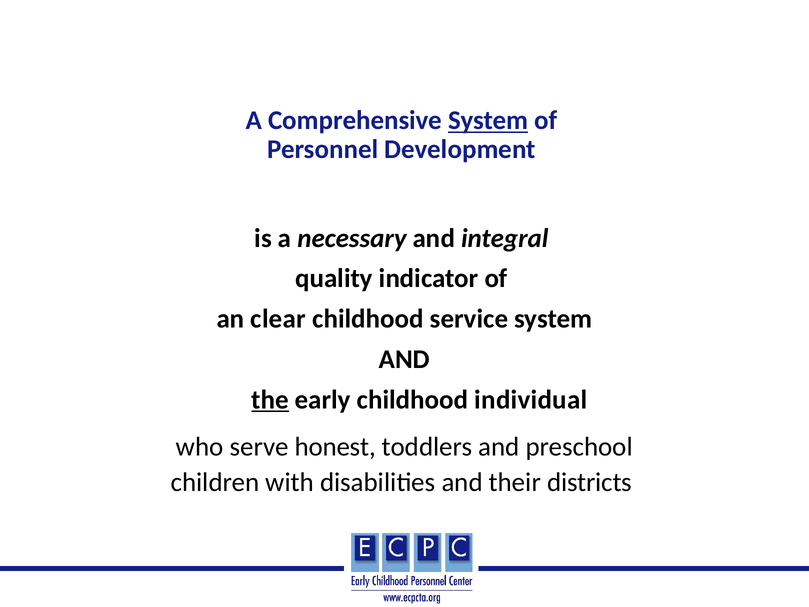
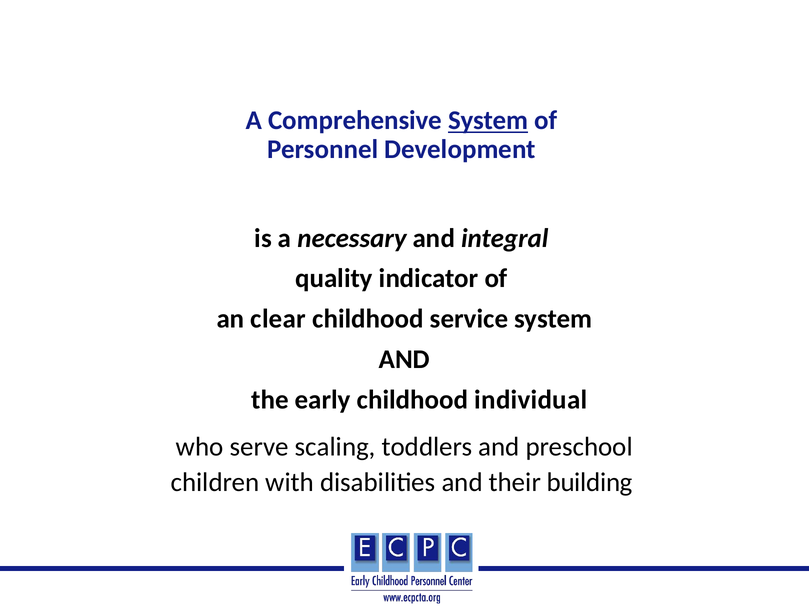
the underline: present -> none (270, 399)
honest: honest -> scaling (335, 447)
districts: districts -> building (590, 482)
